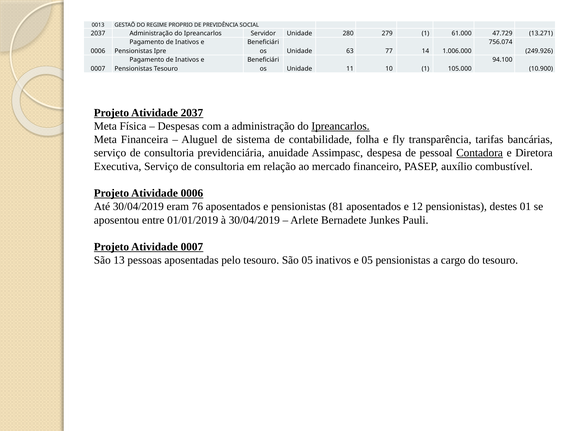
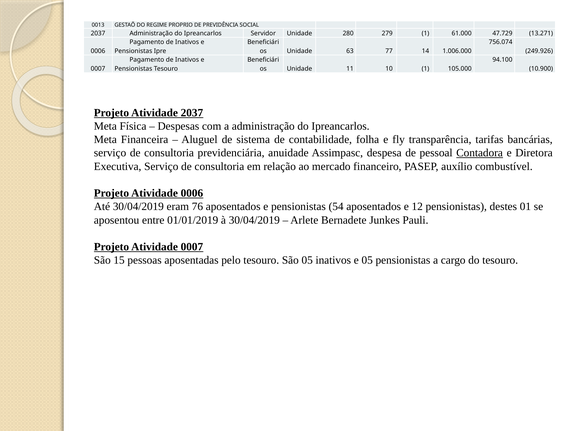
Ipreancarlos underline: present -> none (341, 126)
81: 81 -> 54 (336, 207)
13: 13 -> 15 (119, 260)
